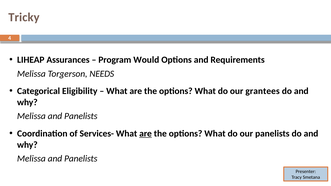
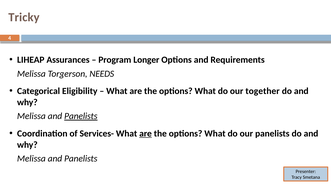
Would: Would -> Longer (146, 60)
grantees: grantees -> together (263, 91)
Panelists underline: none -> present (81, 116)
